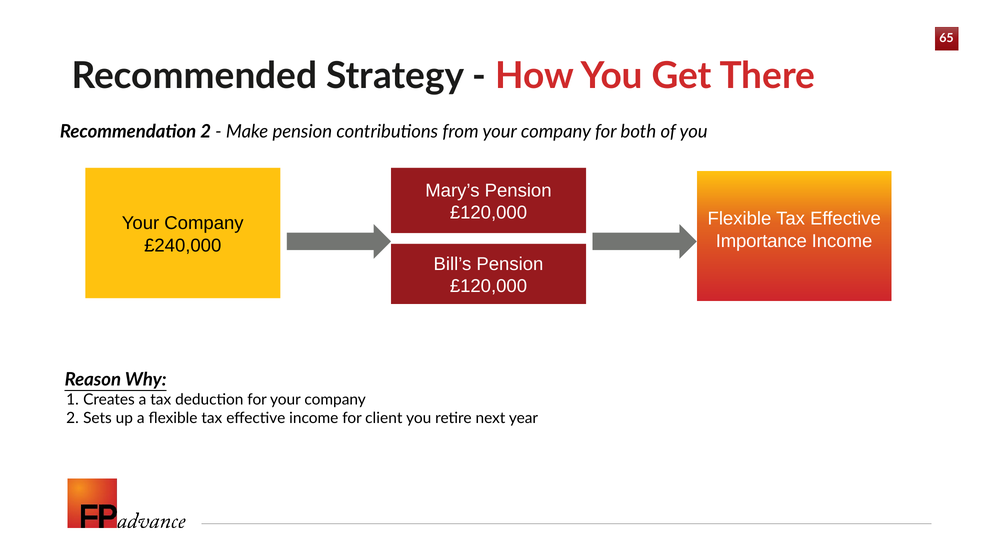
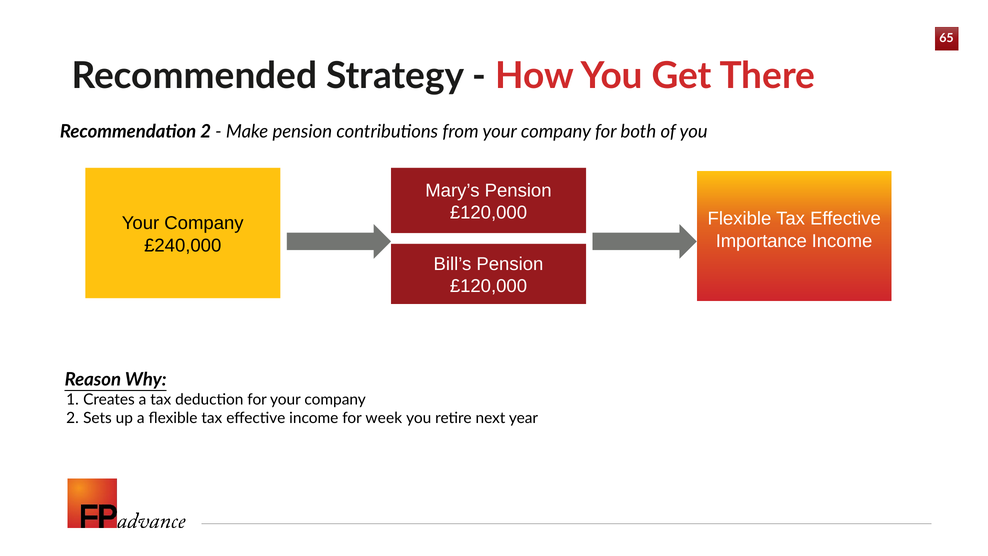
client: client -> week (384, 418)
